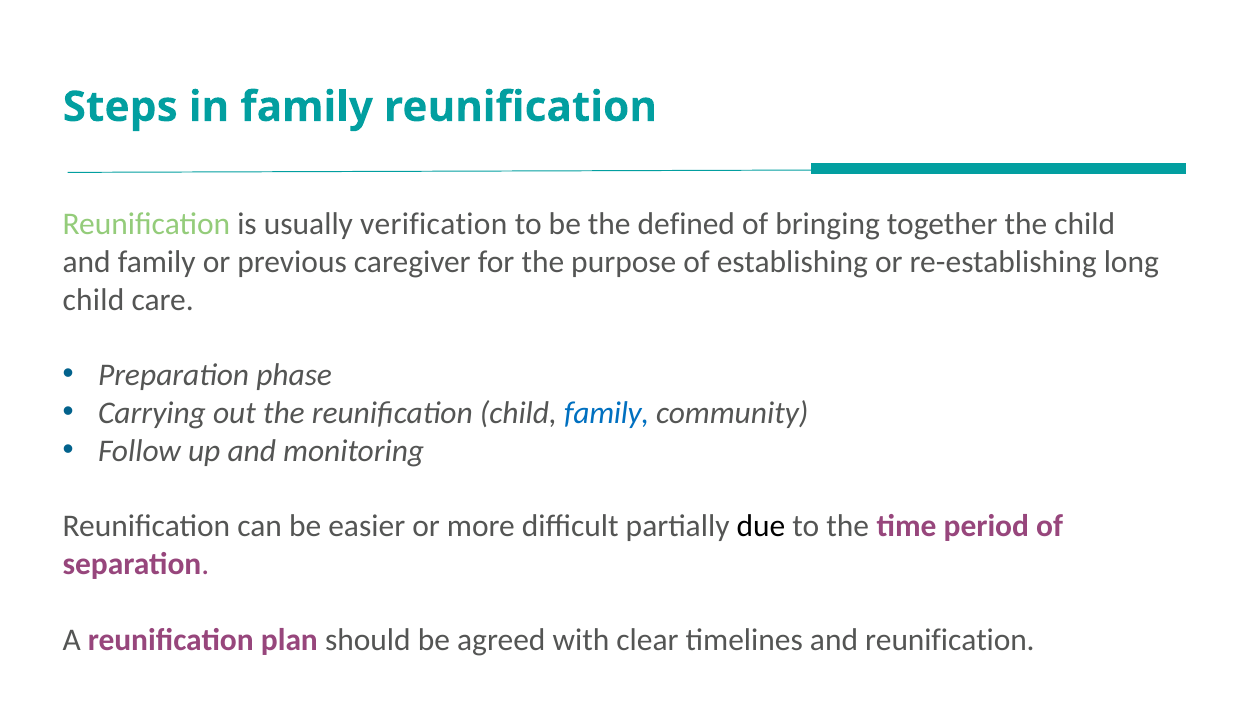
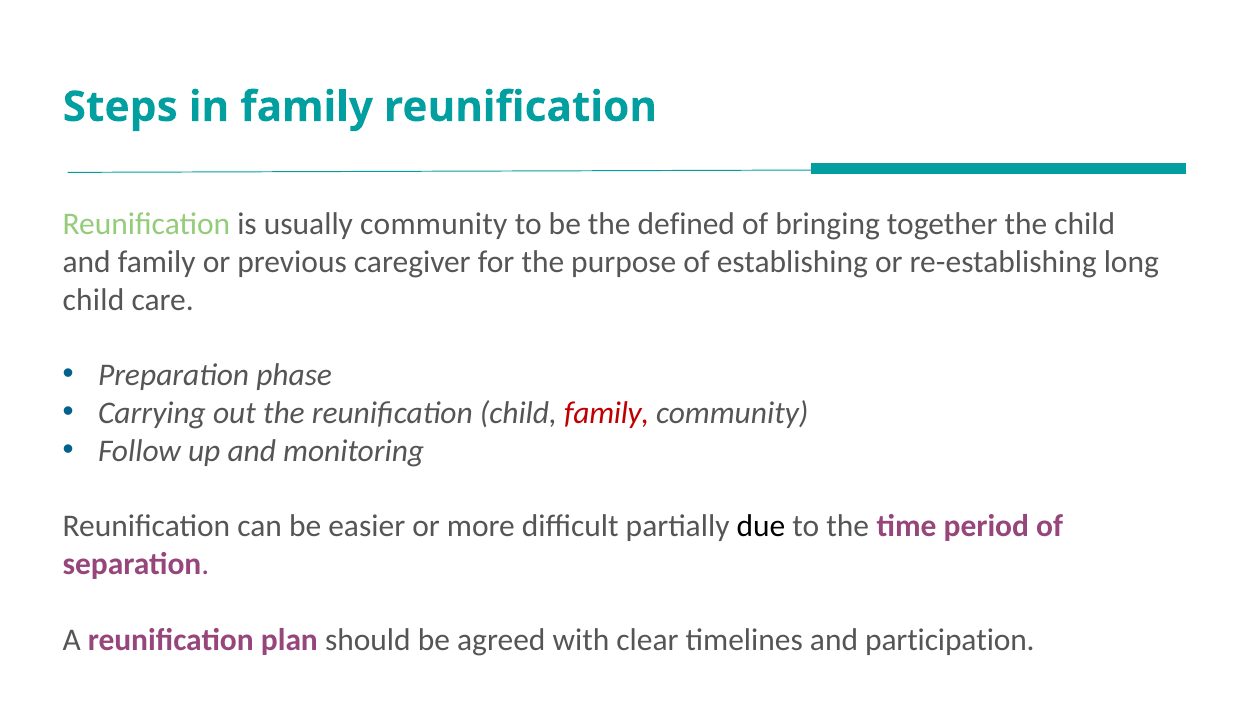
usually verification: verification -> community (434, 224)
family colour: blue -> red (607, 413)
and reunification: reunification -> participation (950, 640)
